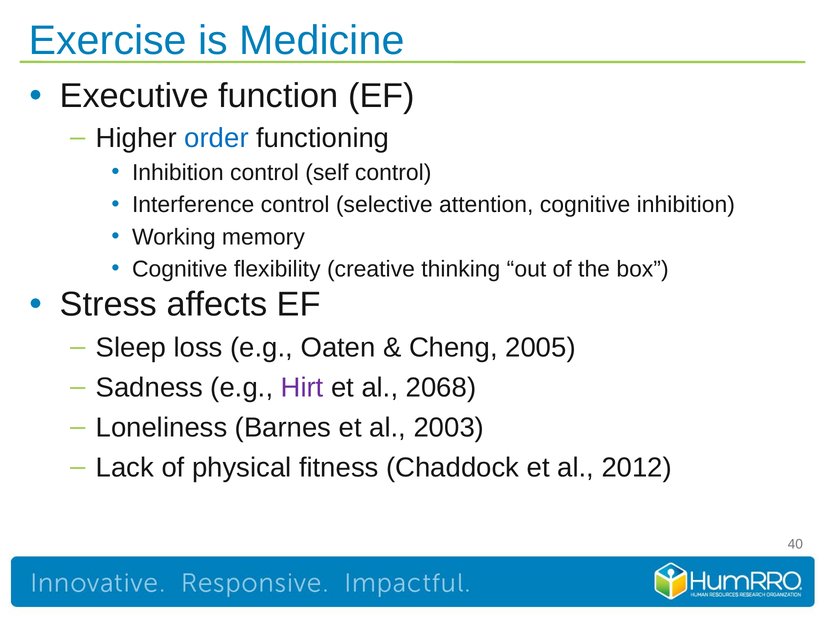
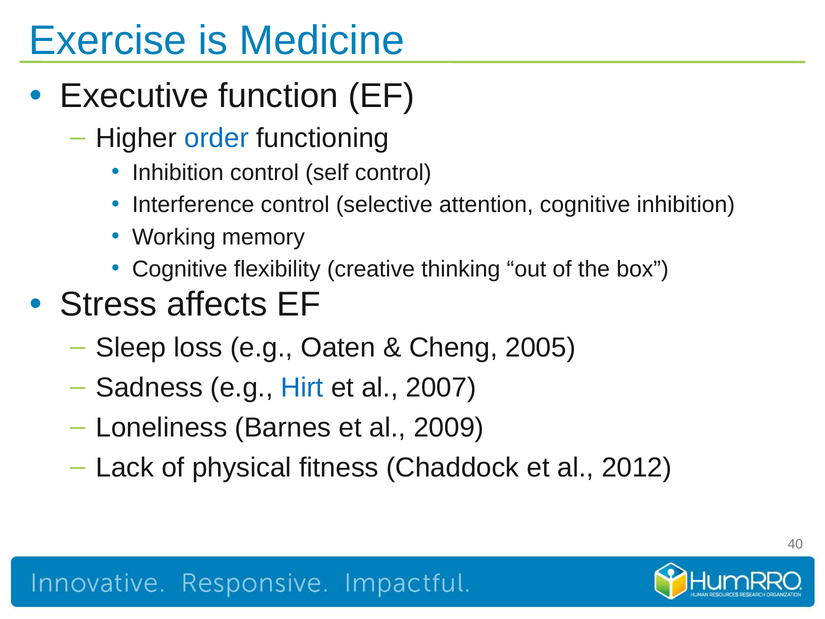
Hirt colour: purple -> blue (302, 388)
2068: 2068 -> 2007 (441, 388)
2003: 2003 -> 2009 (449, 427)
